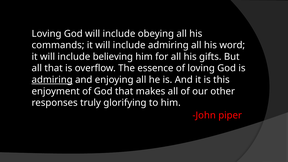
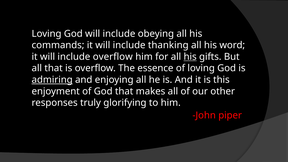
include admiring: admiring -> thanking (168, 45)
include believing: believing -> overflow (113, 57)
his underline: none -> present (190, 57)
